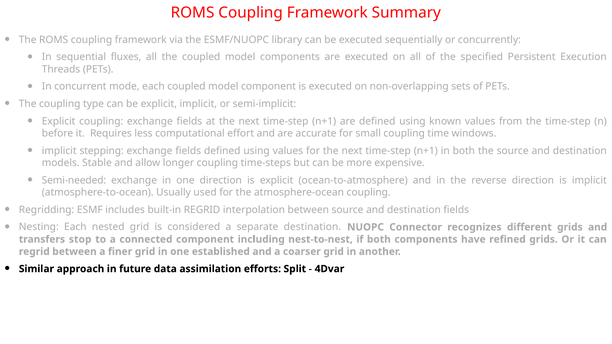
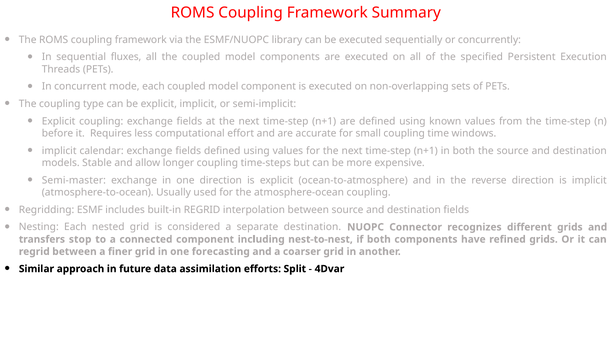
stepping: stepping -> calendar (102, 151)
Semi-needed: Semi-needed -> Semi-master (74, 180)
established: established -> forecasting (221, 252)
